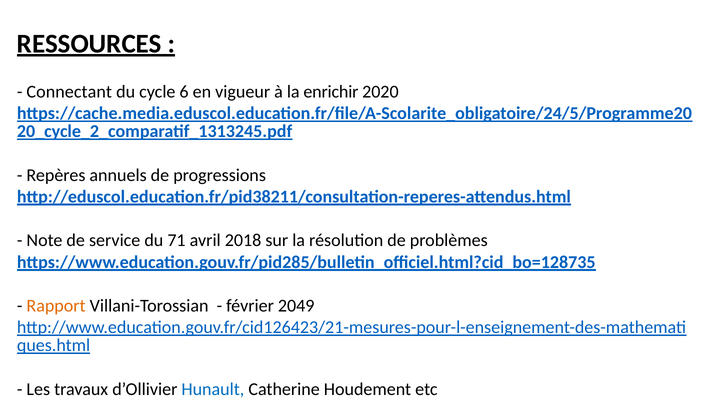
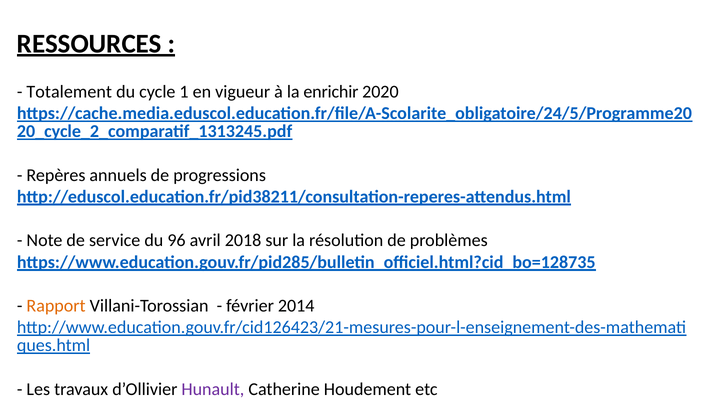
Connectant: Connectant -> Totalement (69, 92)
6: 6 -> 1 (184, 92)
71: 71 -> 96 (176, 240)
2049: 2049 -> 2014 (296, 305)
Hunault colour: blue -> purple (213, 389)
